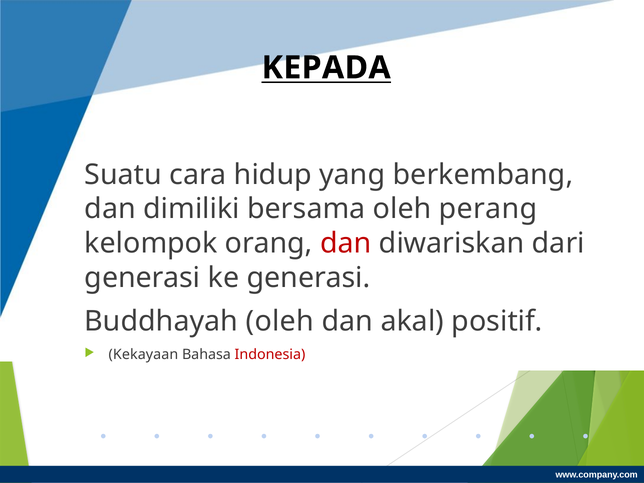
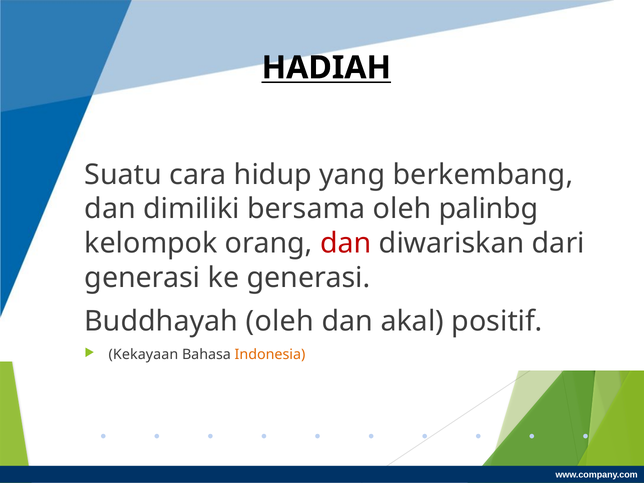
KEPADA: KEPADA -> HADIAH (326, 68)
perang: perang -> palinbg (488, 209)
Indonesia colour: red -> orange (270, 355)
